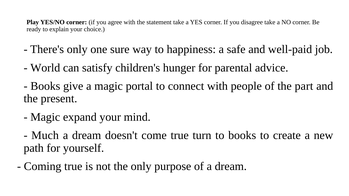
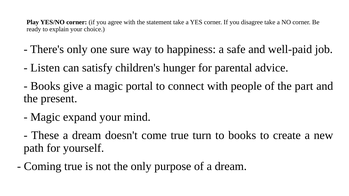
World: World -> Listen (45, 68)
Much: Much -> These (45, 136)
